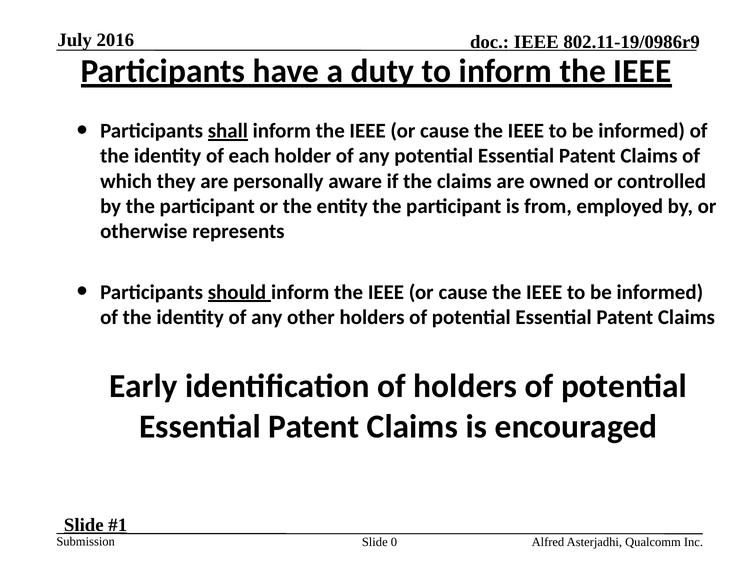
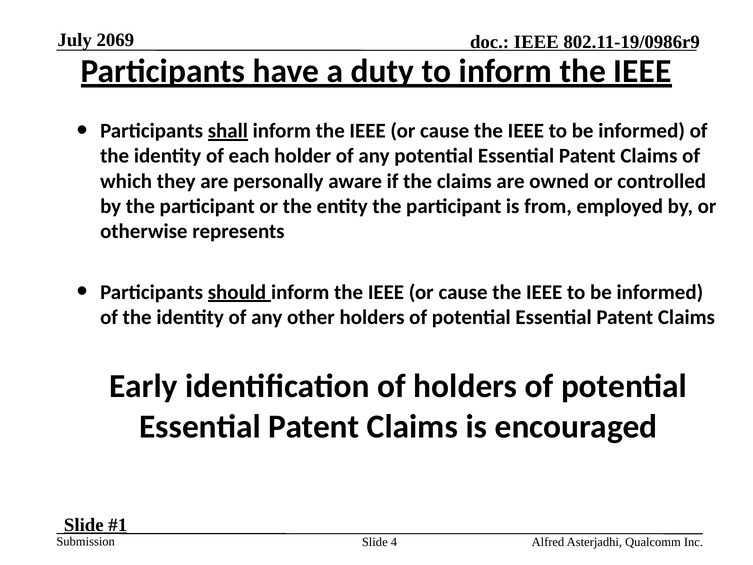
2016: 2016 -> 2069 (115, 40)
0: 0 -> 4 (394, 542)
